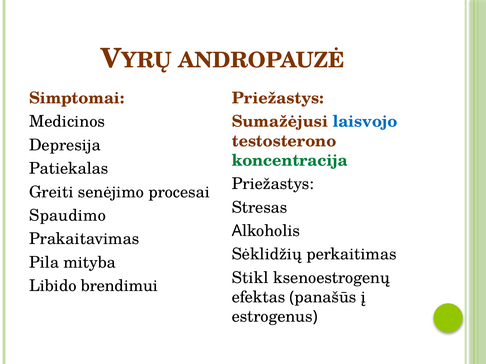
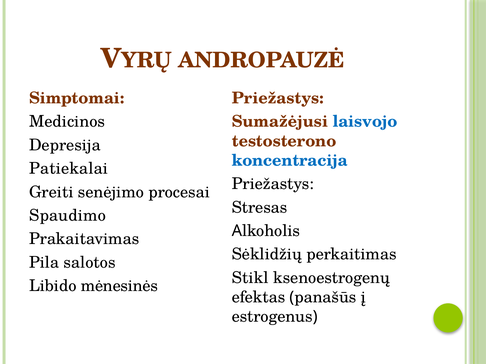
koncentracija colour: green -> blue (290, 161)
Patiekalas: Patiekalas -> Patiekalai (69, 169)
mityba: mityba -> salotos (90, 263)
brendimui: brendimui -> mėnesinės (119, 286)
